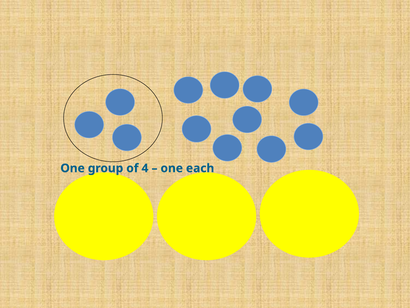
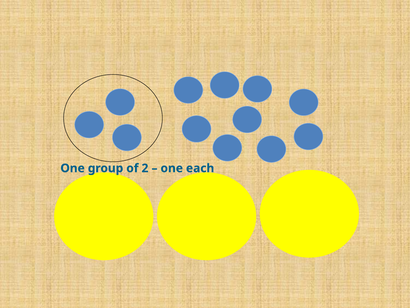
4: 4 -> 2 (145, 168)
